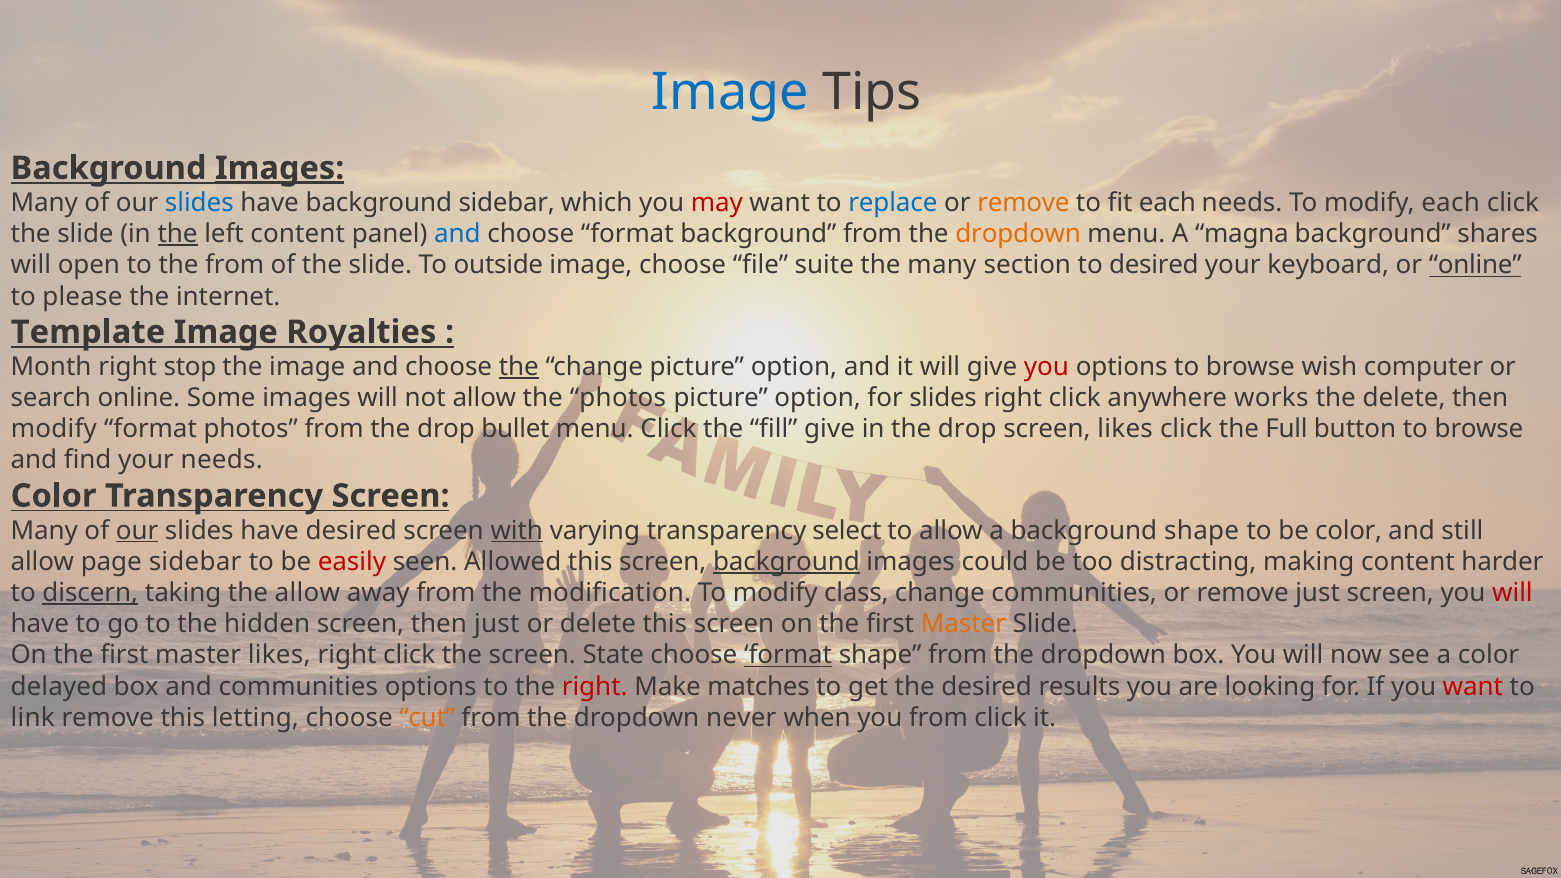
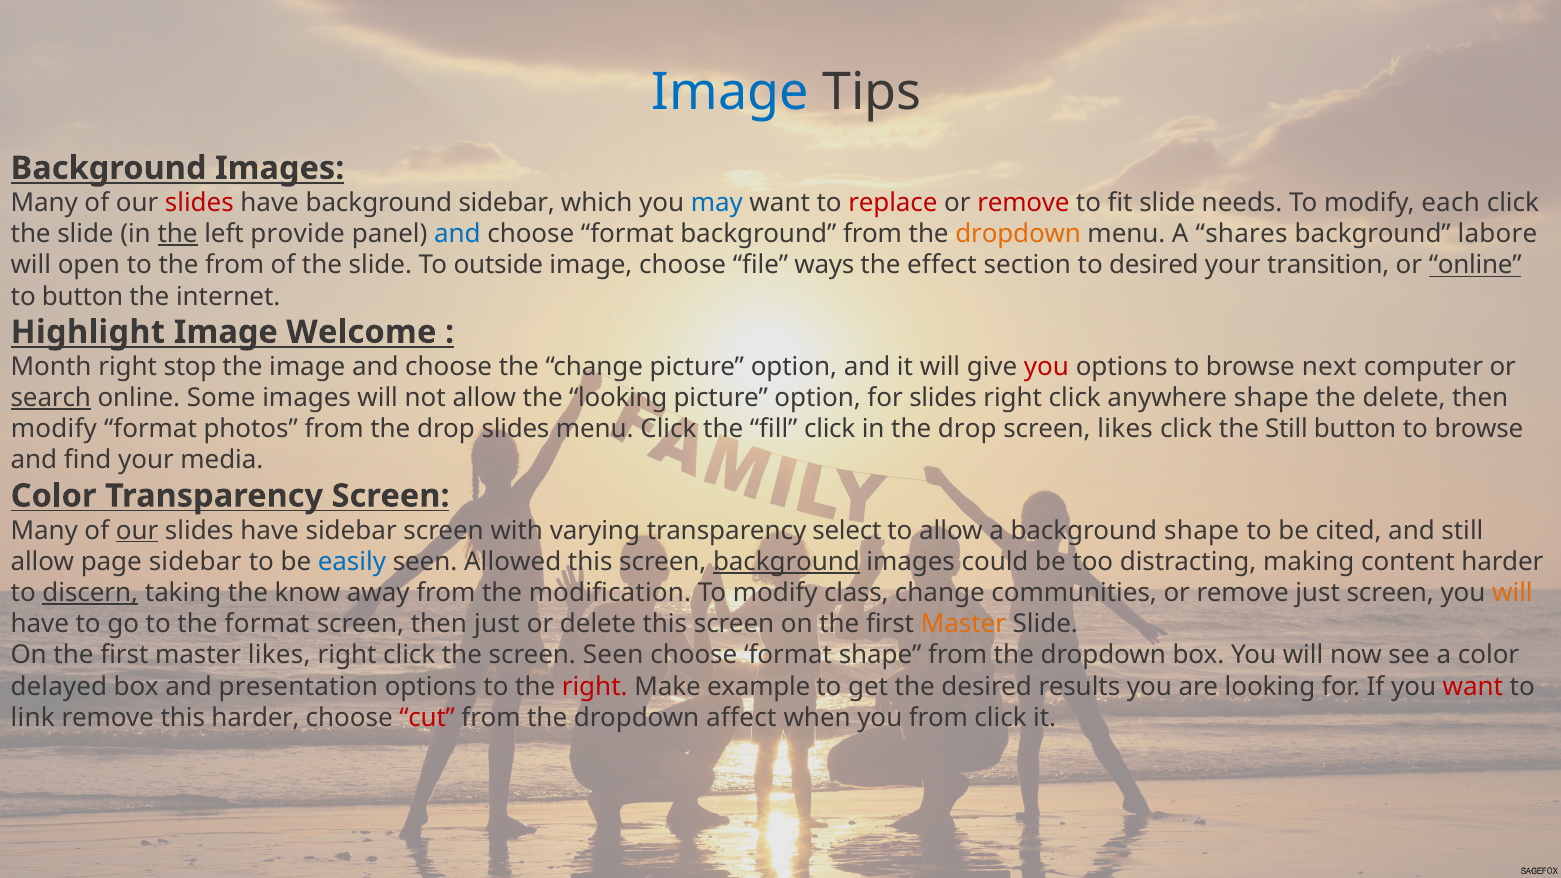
Images underline: present -> none (280, 168)
slides colour: blue -> red (199, 203)
may colour: red -> blue (717, 203)
replace colour: blue -> red (893, 203)
remove colour: orange -> red (1023, 203)
fit each: each -> slide (1167, 203)
left content: content -> provide (298, 234)
magna: magna -> shares (1242, 234)
shares: shares -> labore (1497, 234)
suite: suite -> ways (824, 265)
the many: many -> effect (942, 265)
keyboard: keyboard -> transition (1328, 265)
to please: please -> button (83, 296)
Template: Template -> Highlight (88, 332)
Royalties: Royalties -> Welcome (361, 332)
the underline: present -> none (519, 367)
wish: wish -> next (1329, 367)
search underline: none -> present (51, 398)
the photos: photos -> looking (618, 398)
anywhere works: works -> shape (1271, 398)
drop bullet: bullet -> slides (516, 429)
fill give: give -> click (830, 429)
the Full: Full -> Still (1286, 429)
your needs: needs -> media (222, 460)
have desired: desired -> sidebar (351, 531)
with underline: present -> none (517, 531)
be color: color -> cited (1349, 531)
easily colour: red -> blue (352, 562)
the allow: allow -> know (308, 593)
will colour: red -> orange (1512, 593)
the hidden: hidden -> format (267, 624)
screen State: State -> Seen (613, 655)
format underline: present -> none (788, 655)
and communities: communities -> presentation (298, 687)
matches: matches -> example (759, 687)
this letting: letting -> harder (256, 718)
cut colour: orange -> red (427, 718)
never: never -> affect (741, 718)
